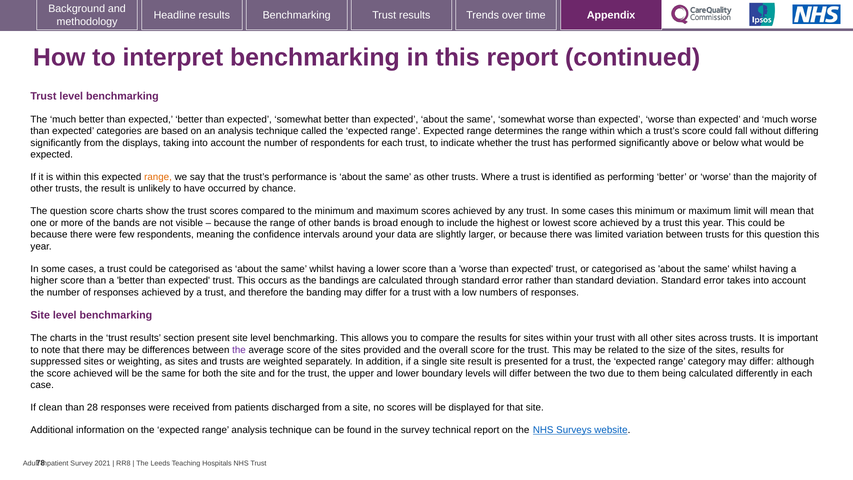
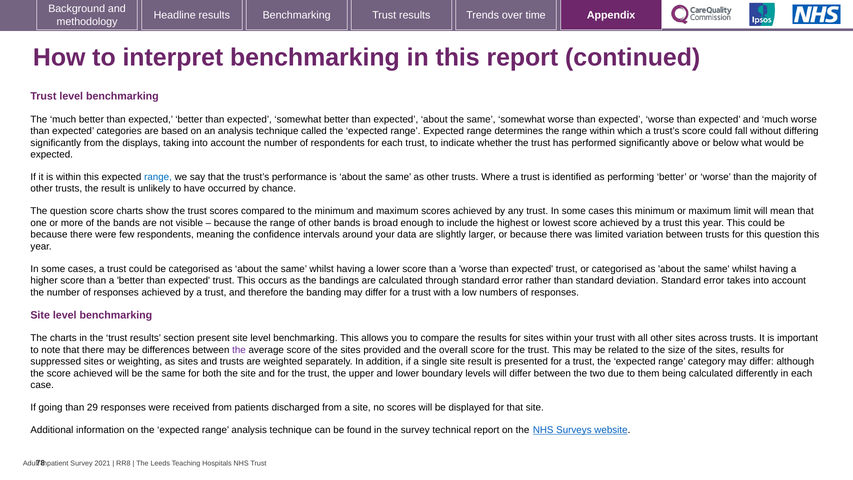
range colour: orange -> blue (158, 177)
clean: clean -> going (51, 407)
28: 28 -> 29 (92, 407)
